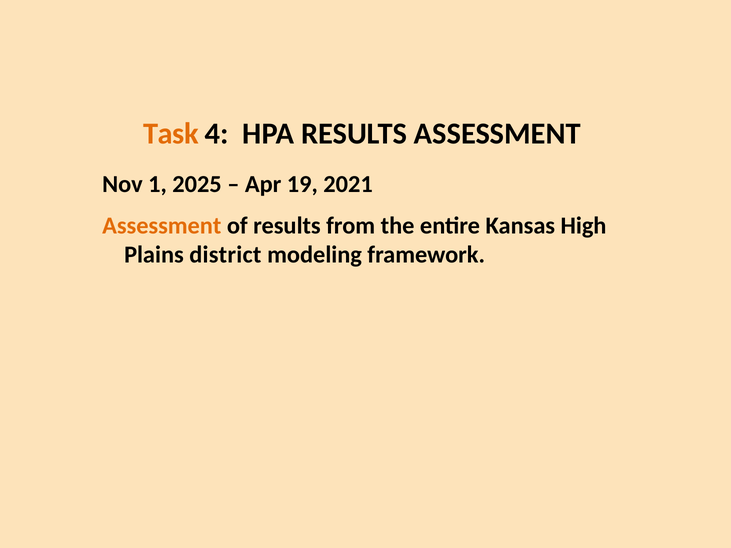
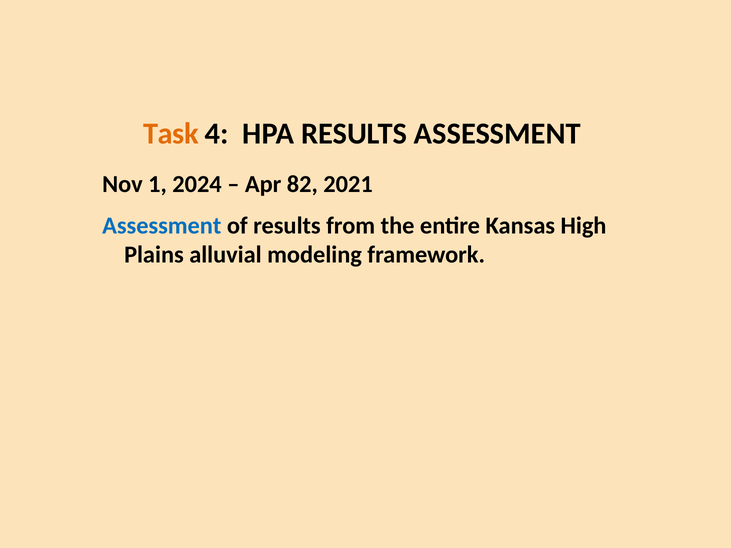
2025: 2025 -> 2024 (197, 184)
19: 19 -> 82 (302, 184)
Assessment colour: orange -> blue (162, 226)
district: district -> alluvial (225, 255)
